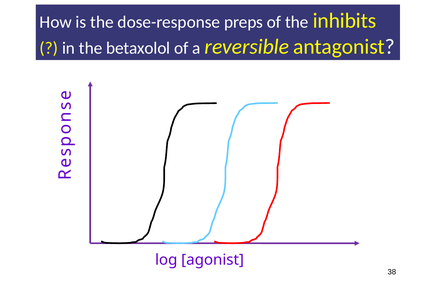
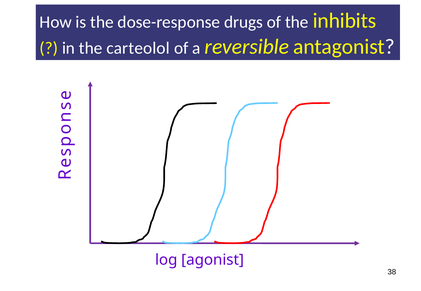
preps: preps -> drugs (244, 22)
betaxolol: betaxolol -> carteolol (138, 48)
